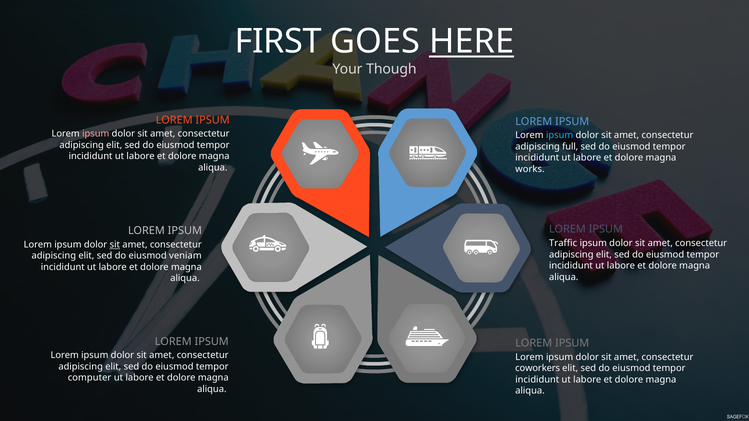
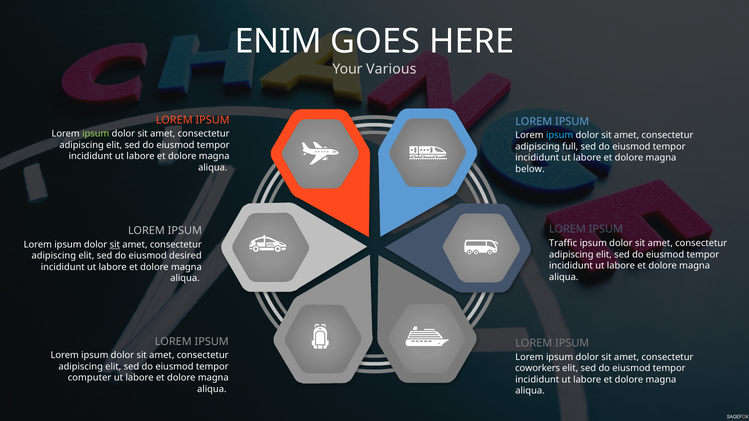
FIRST: FIRST -> ENIM (278, 42)
HERE underline: present -> none (472, 42)
Though: Though -> Various (391, 69)
ipsum colour: pink -> light green (96, 134)
works: works -> below (530, 169)
veniam: veniam -> desired (185, 256)
